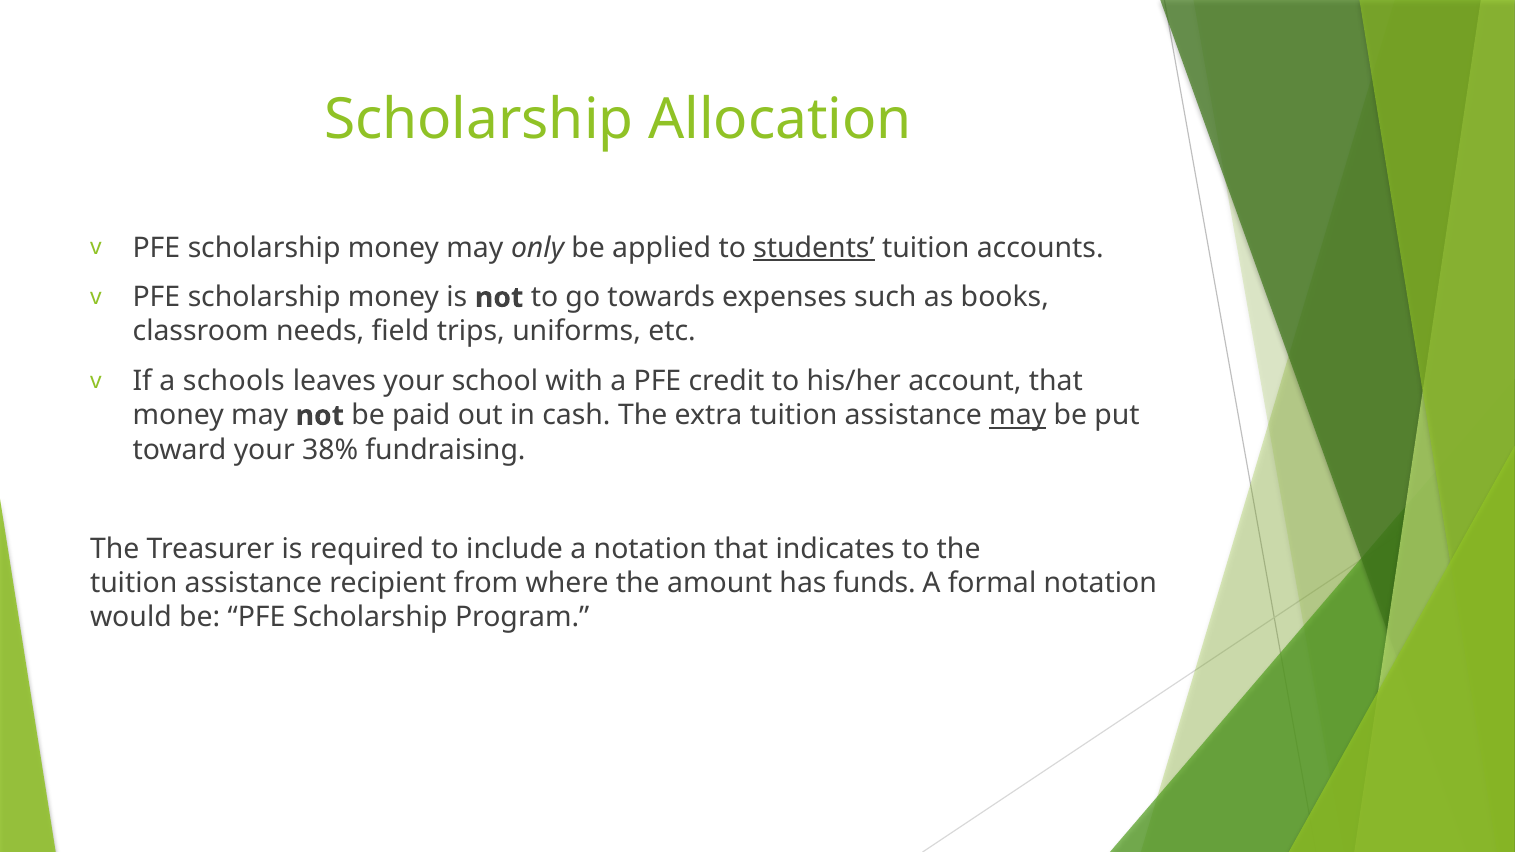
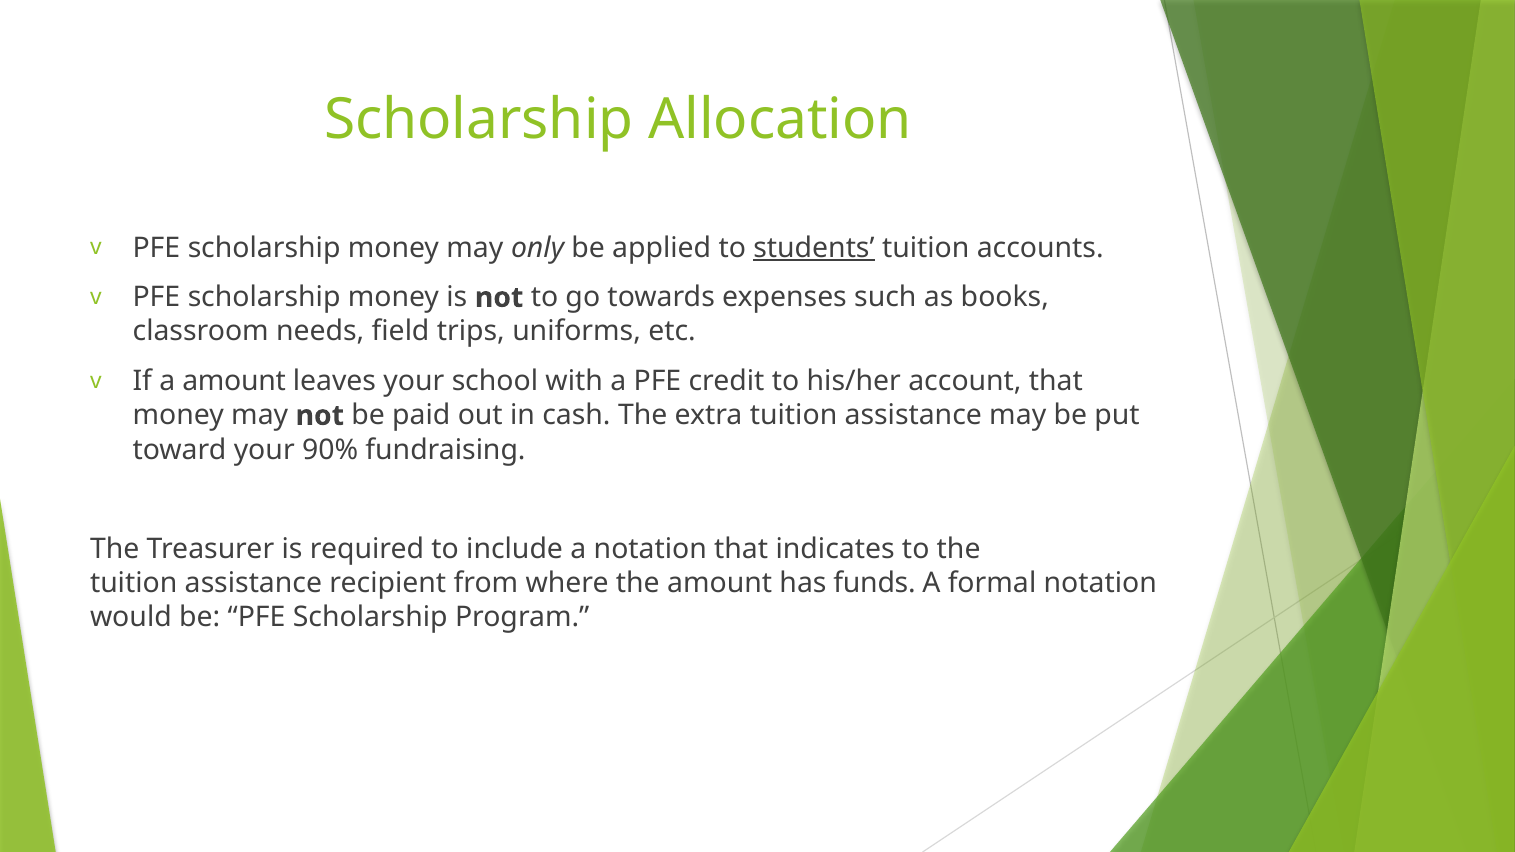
a schools: schools -> amount (234, 382)
may underline: present -> none (1018, 416)
38%: 38% -> 90% (330, 450)
